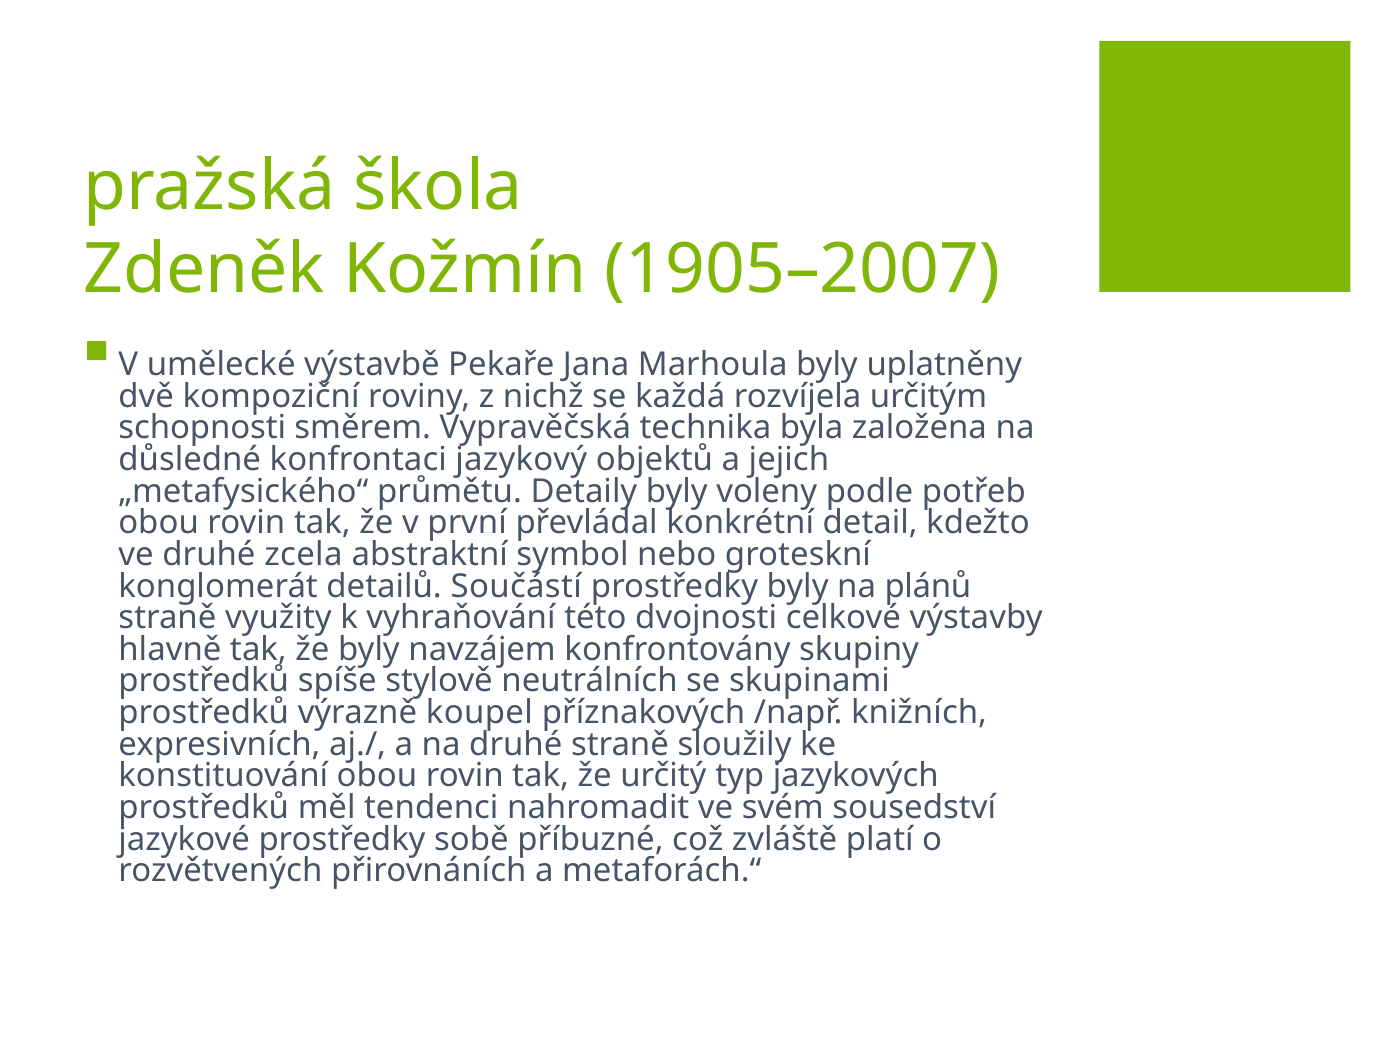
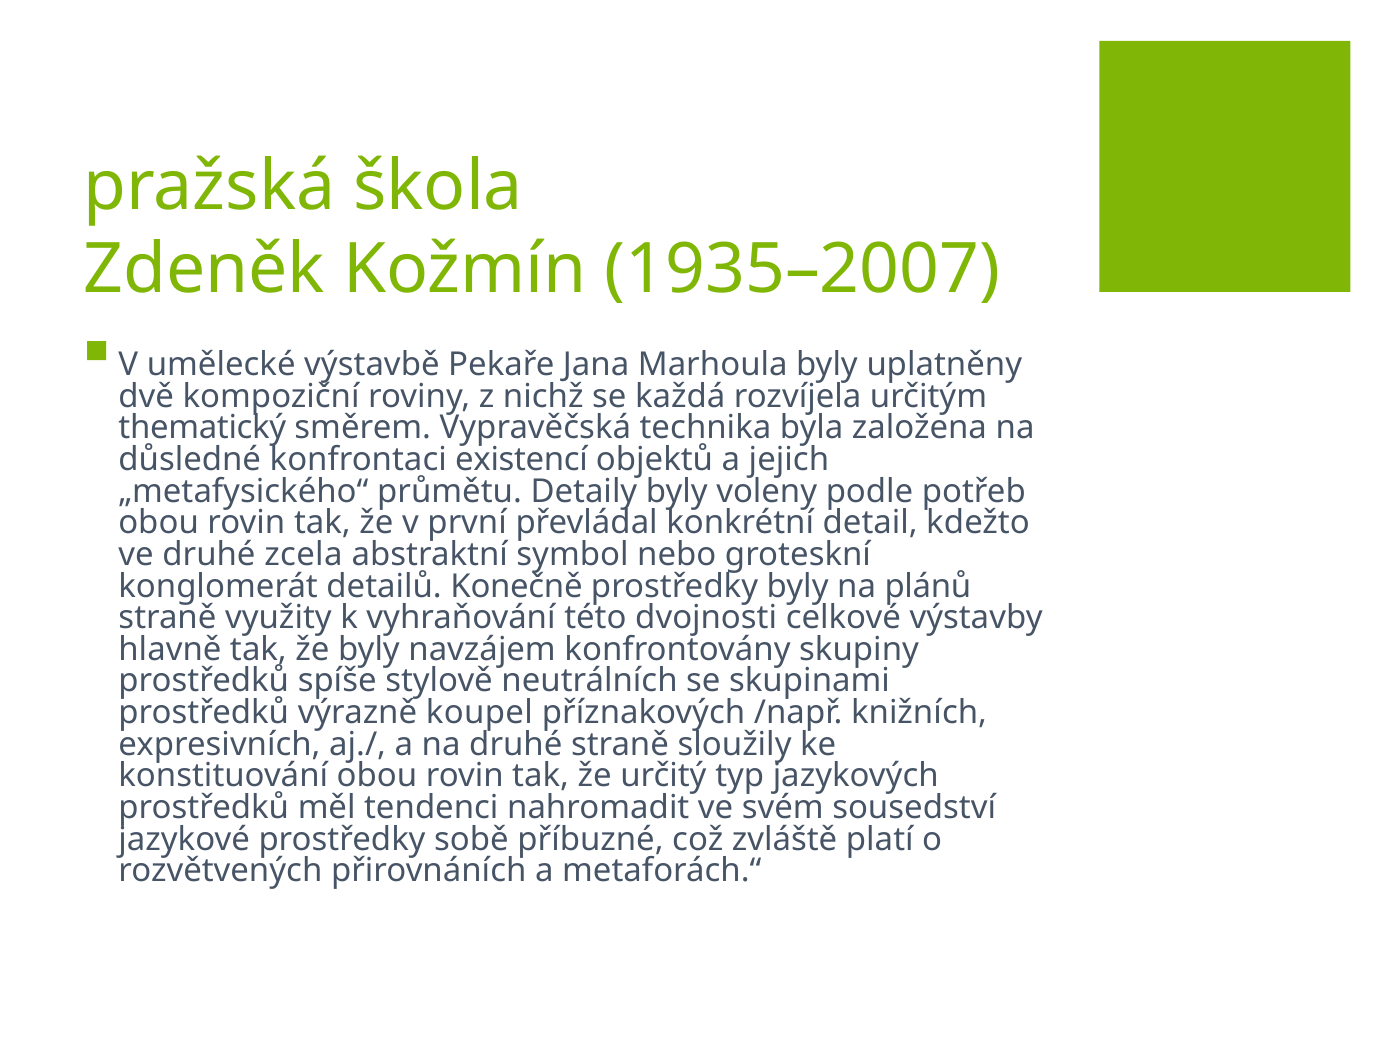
1905–2007: 1905–2007 -> 1935–2007 (803, 270)
schopnosti: schopnosti -> thematický (202, 428)
jazykový: jazykový -> existencí (522, 459)
Součástí: Součástí -> Konečně (517, 586)
